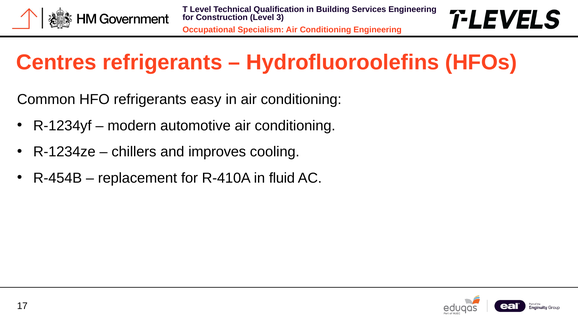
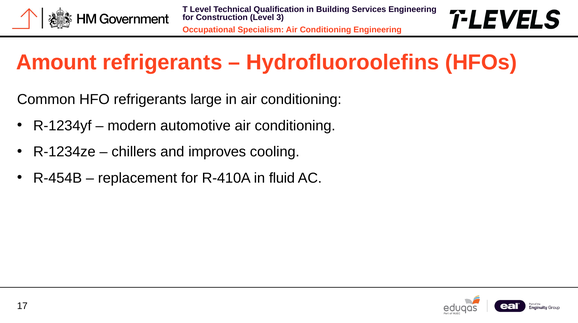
Centres: Centres -> Amount (56, 62)
easy: easy -> large (206, 99)
